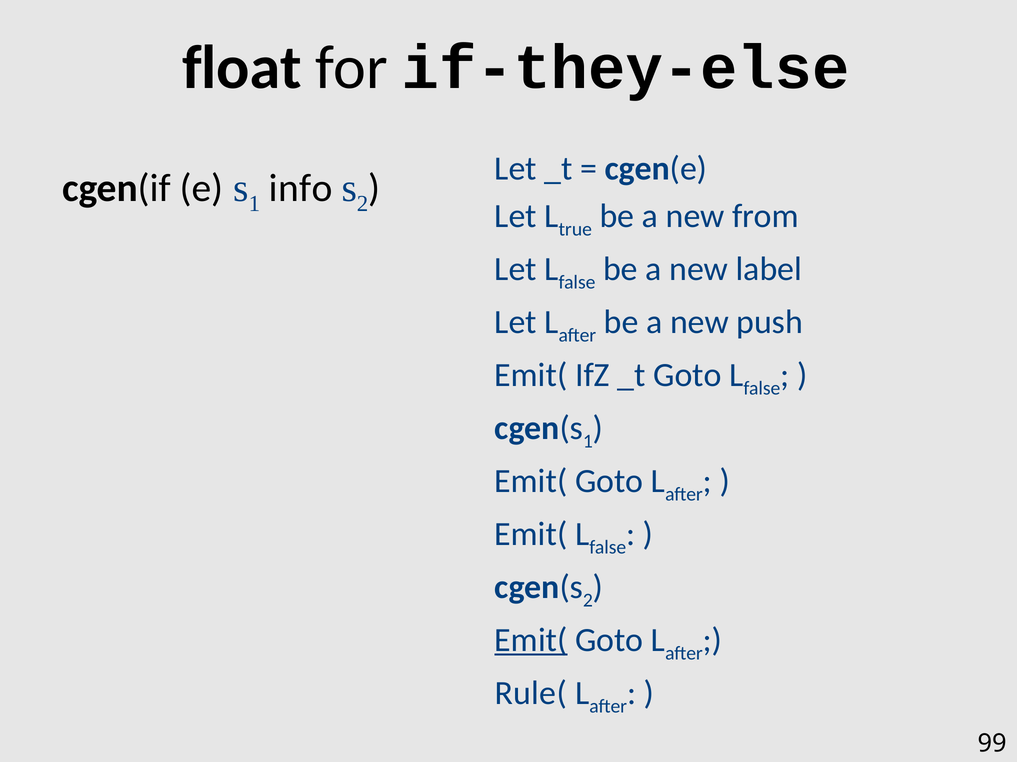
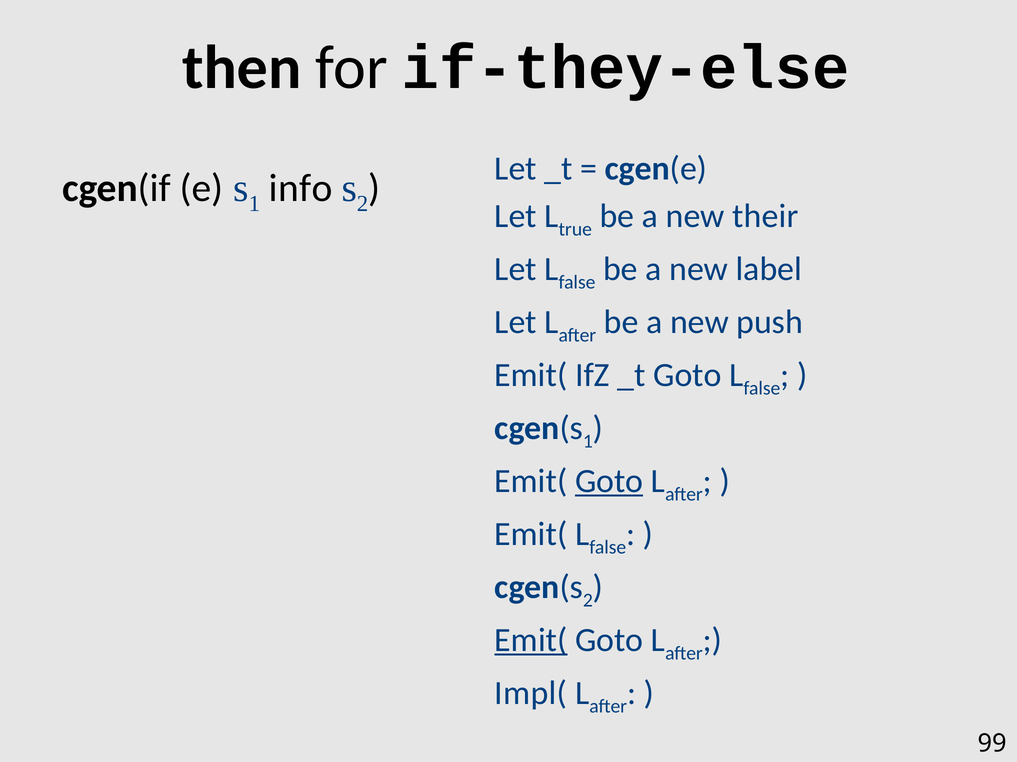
float: float -> then (242, 68)
from: from -> their (765, 216)
Goto underline: none -> present (609, 481)
Rule(: Rule( -> Impl( (531, 694)
